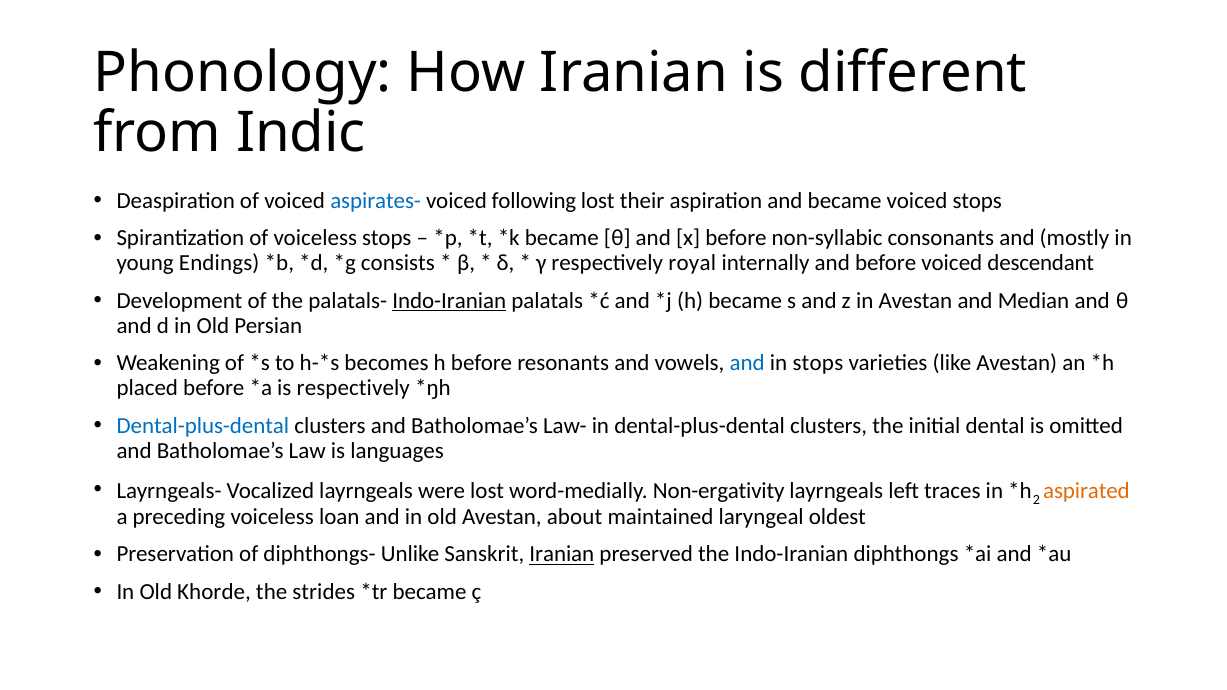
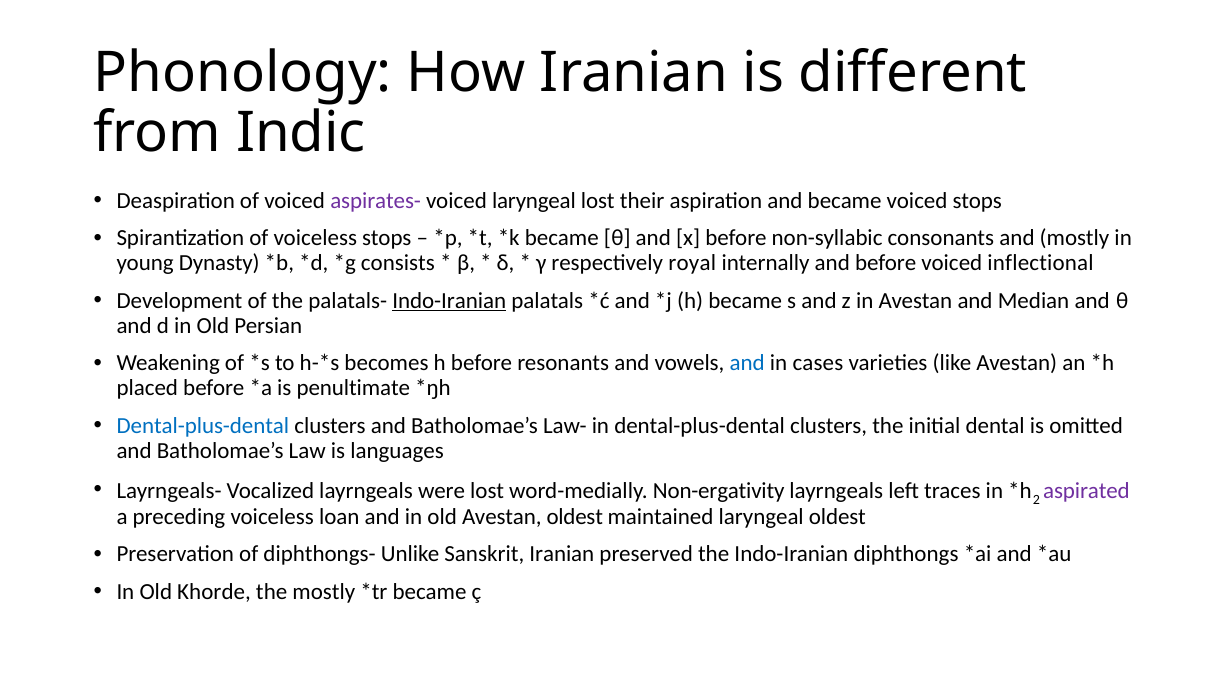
aspirates- colour: blue -> purple (376, 201)
voiced following: following -> laryngeal (534, 201)
Endings: Endings -> Dynasty (219, 263)
descendant: descendant -> inflectional (1041, 263)
in stops: stops -> cases (818, 363)
is respectively: respectively -> penultimate (353, 388)
aspirated colour: orange -> purple (1086, 491)
Avestan about: about -> oldest (575, 517)
Iranian underline: present -> none (562, 555)
the strides: strides -> mostly (324, 592)
